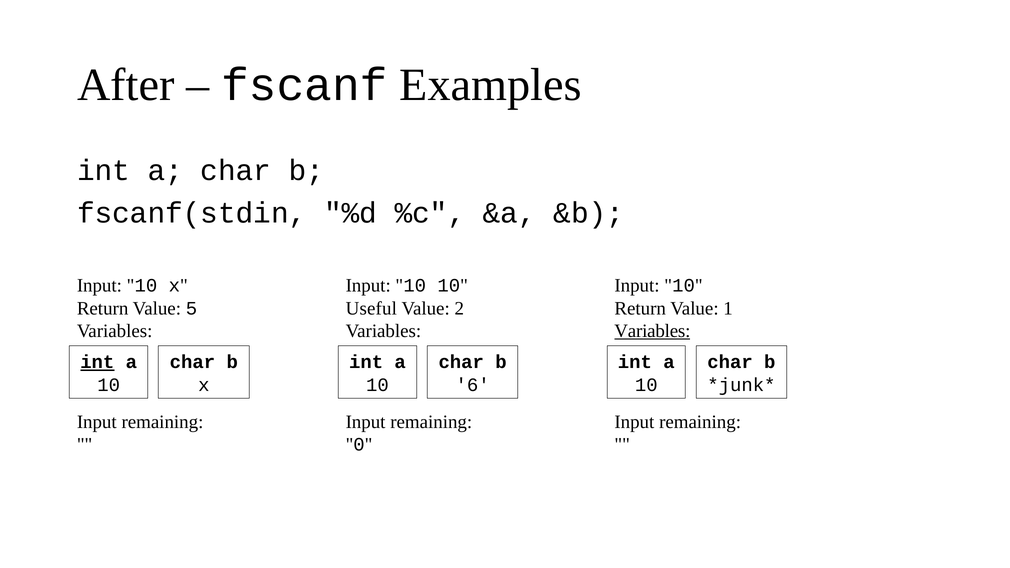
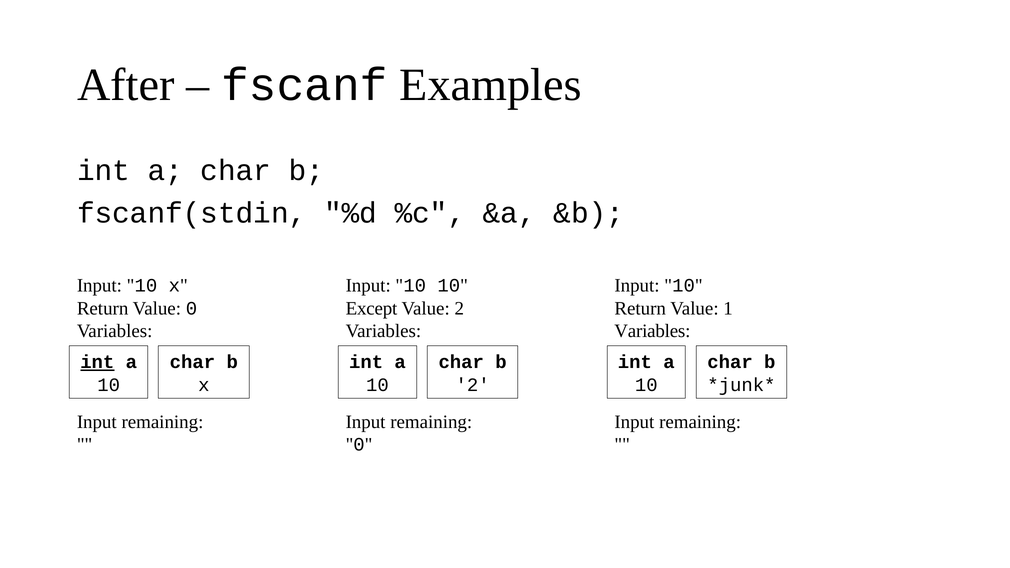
Value 5: 5 -> 0 (192, 308)
Useful: Useful -> Except (371, 308)
Variables underline: present -> none (652, 331)
6: 6 -> 2 (473, 385)
